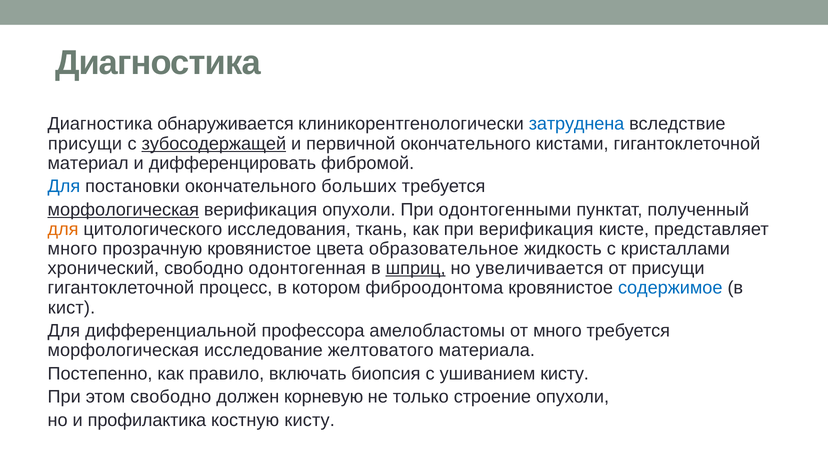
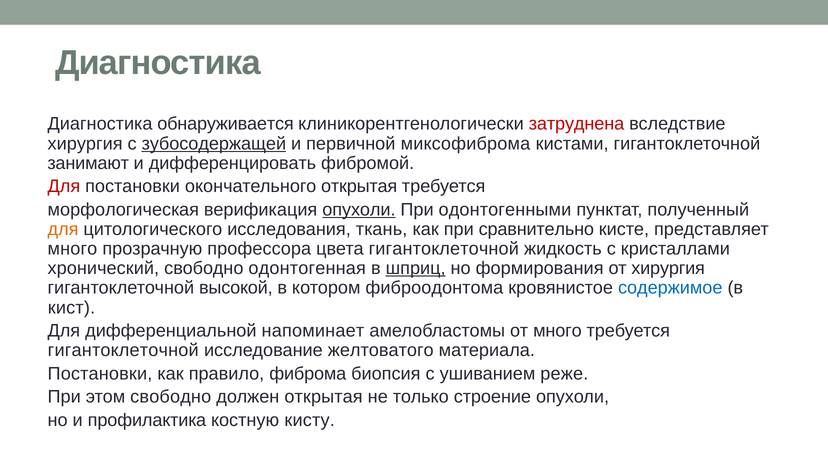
затруднена colour: blue -> red (577, 124)
присущи: присущи -> хирургия (85, 143)
первичной окончательного: окончательного -> миксофиброма (466, 143)
материал: материал -> занимают (88, 163)
Для colour: blue -> red (64, 186)
окончательного больших: больших -> открытая (359, 186)
морфологическая underline: present -> none (123, 210)
опухоли underline: none -> present (359, 210)
при верификация: верификация -> сравнительно (536, 229)
прозрачную кровянистое: кровянистое -> профессора (259, 249)
цвета образовательное: образовательное -> гигантоклеточной (444, 249)
увеличивается: увеличивается -> формирования (540, 268)
от присущи: присущи -> хирургия (668, 268)
процесс: процесс -> высокой (236, 288)
профессора: профессора -> напоминает (313, 331)
морфологическая: морфологическая -> гигантоклеточной (123, 350)
Постепенно: Постепенно -> Постановки (100, 373)
включать: включать -> фиброма (308, 373)
ушиванием кисту: кисту -> реже (564, 373)
должен корневую: корневую -> открытая (324, 397)
